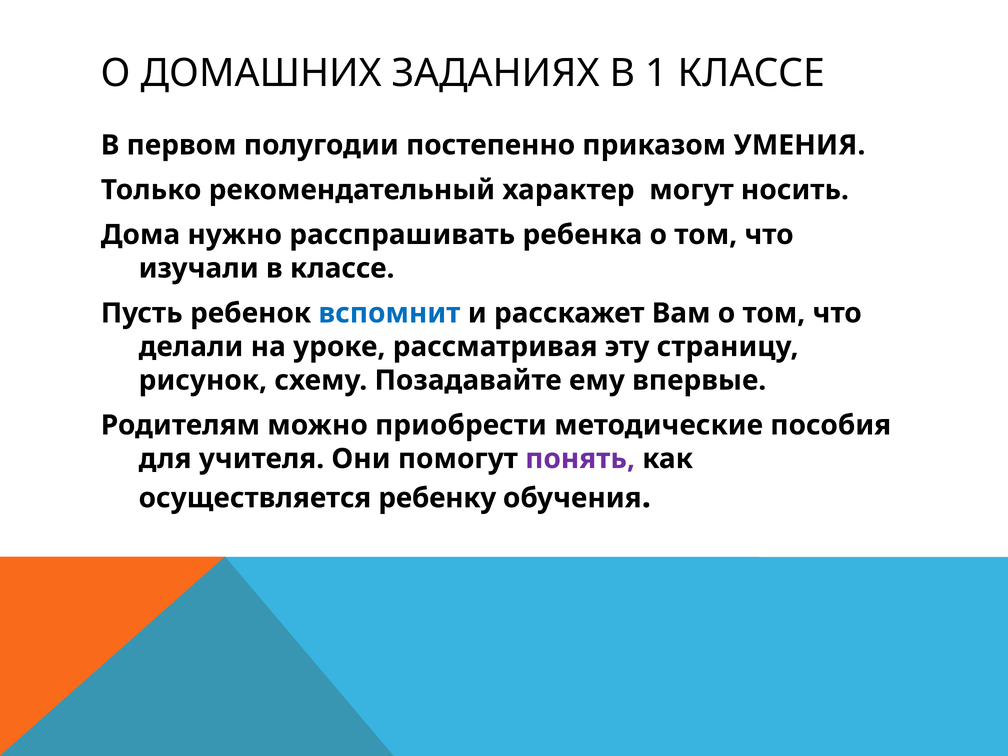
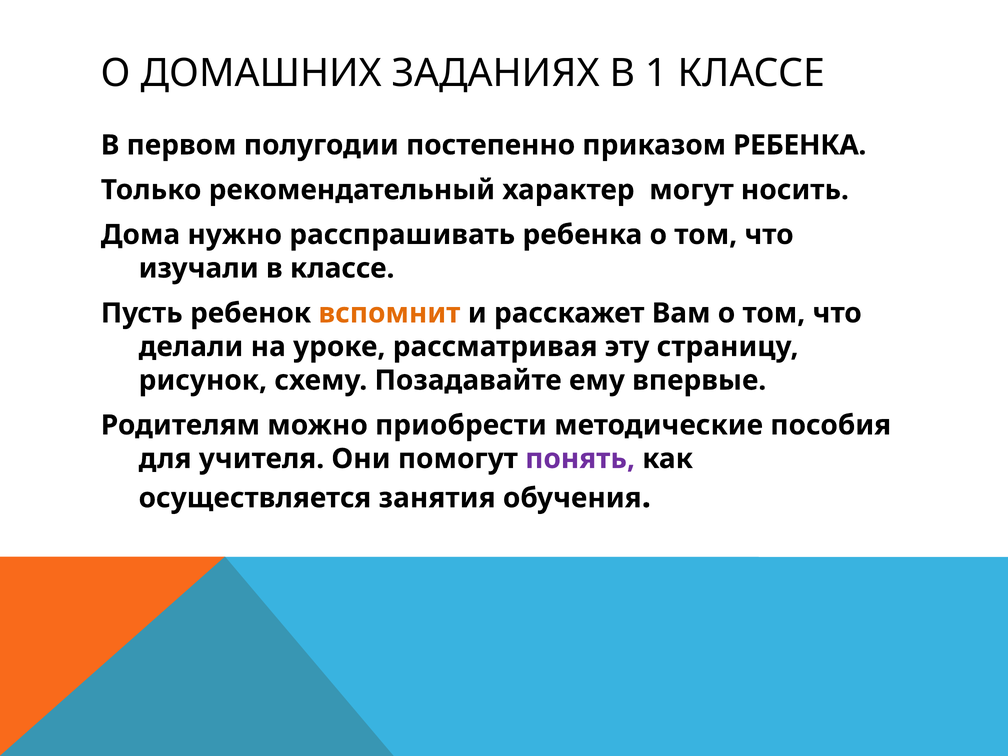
приказом УМЕНИЯ: УМЕНИЯ -> РЕБЕНКА (800, 145)
вспомнит colour: blue -> orange (389, 313)
ребенку: ребенку -> занятия (437, 498)
